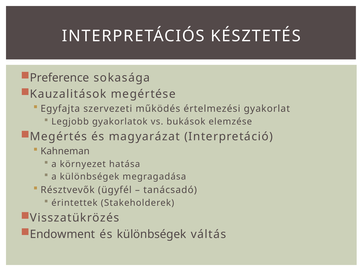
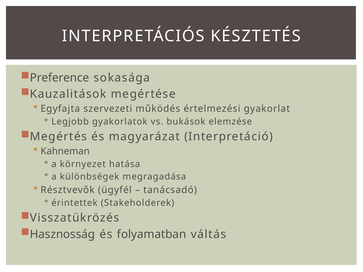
Endowment: Endowment -> Hasznosság (62, 234)
és különbségek: különbségek -> folyamatban (152, 234)
